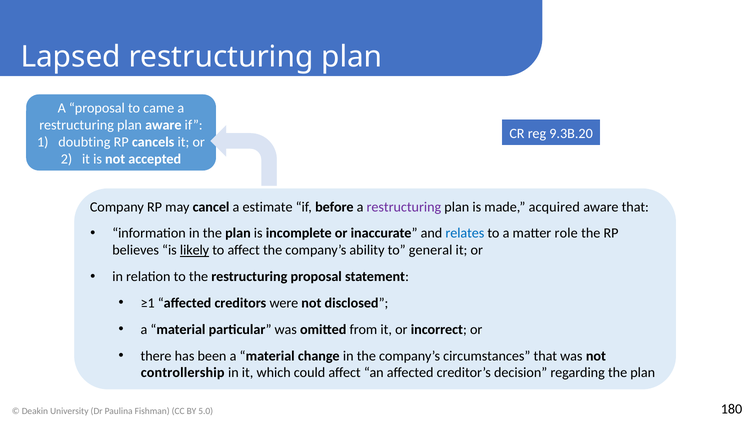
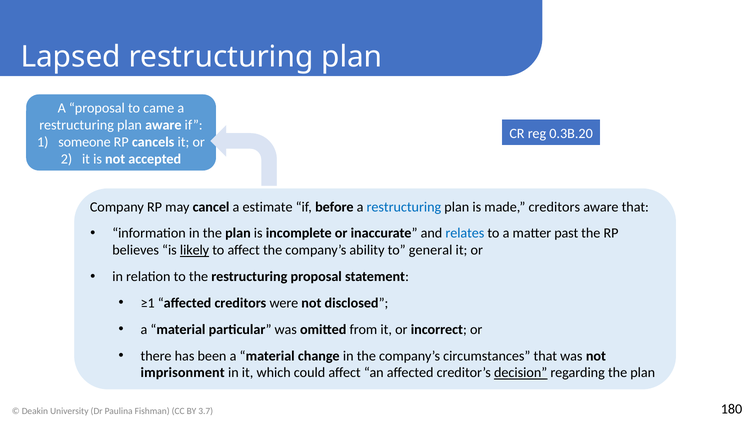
9.3B.20: 9.3B.20 -> 0.3B.20 (571, 133)
doubting: doubting -> someone (84, 142)
restructuring colour: purple -> blue (404, 207)
made acquired: acquired -> creditors (554, 207)
role: role -> past (566, 233)
controllership: controllership -> imprisonment (183, 373)
decision underline: none -> present (521, 373)
5.0: 5.0 -> 3.7 (206, 411)
